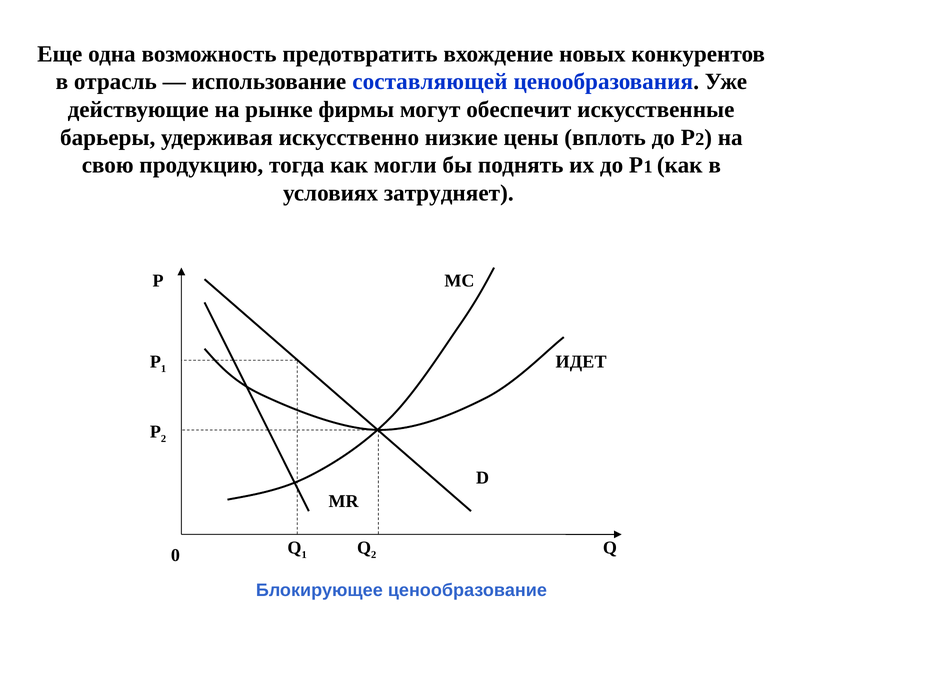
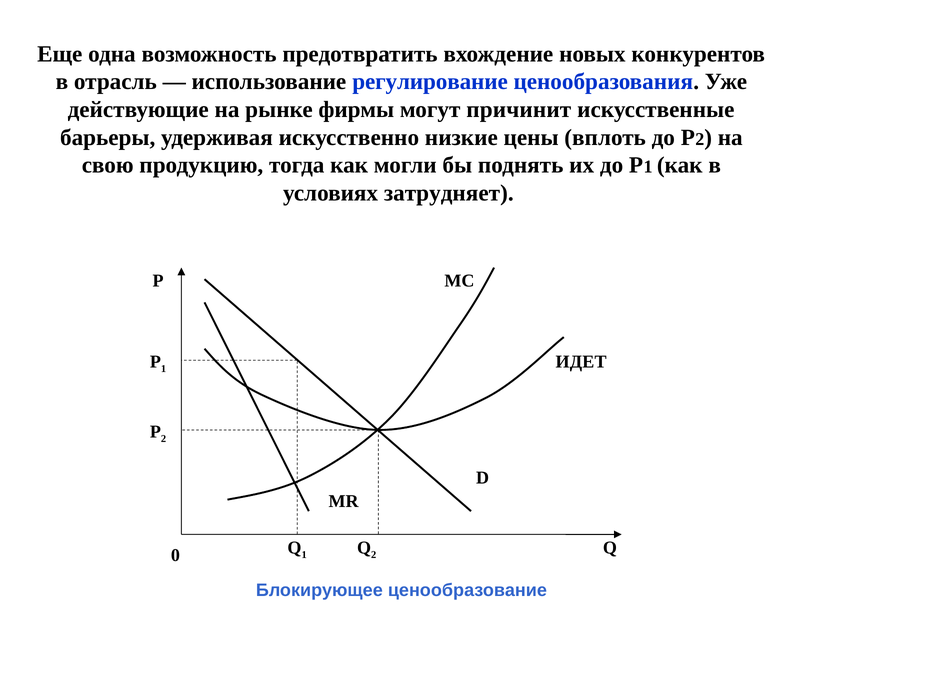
составляющей: составляющей -> регулирование (430, 82)
обеспечит: обеспечит -> причинит (519, 109)
